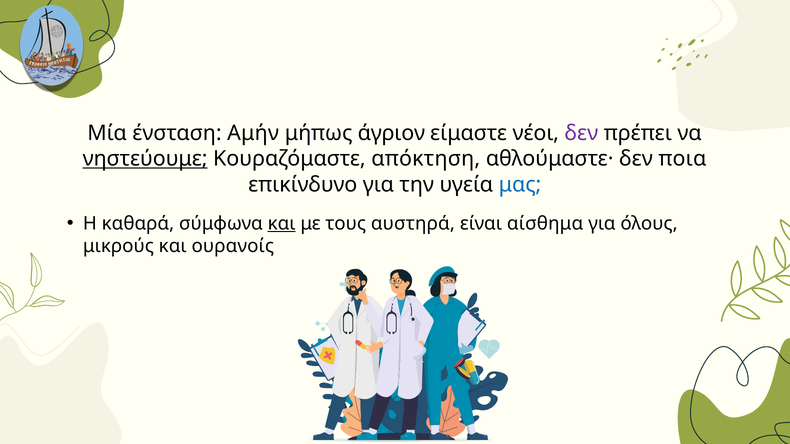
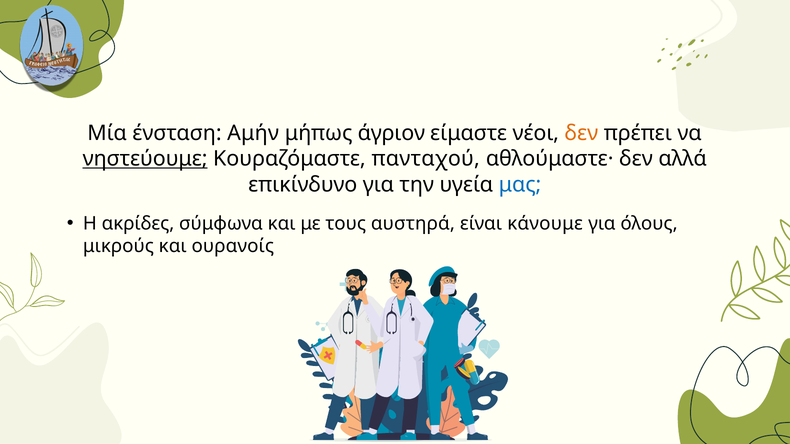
δεν colour: purple -> orange (581, 133)
απόκτηση: απόκτηση -> πανταχού (426, 159)
ποια: ποια -> αλλά (683, 159)
καθαρά: καθαρά -> ακρίδες (138, 224)
και underline: present -> none (282, 224)
αίσθημα: αίσθημα -> κάνουμε (545, 224)
